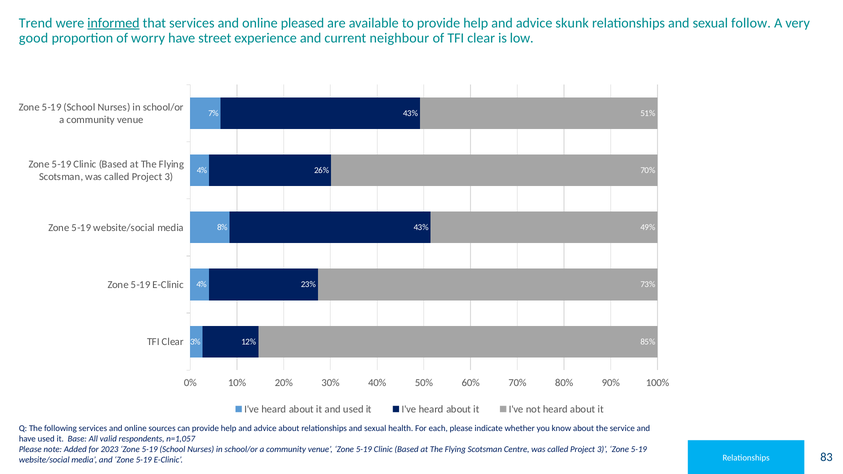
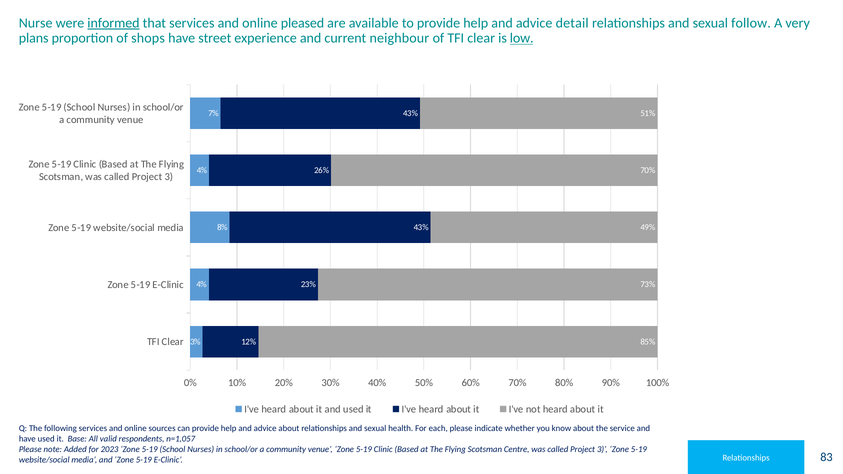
Trend: Trend -> Nurse (36, 23)
skunk: skunk -> detail (572, 23)
good: good -> plans (34, 38)
worry: worry -> shops (148, 38)
low underline: none -> present (522, 38)
